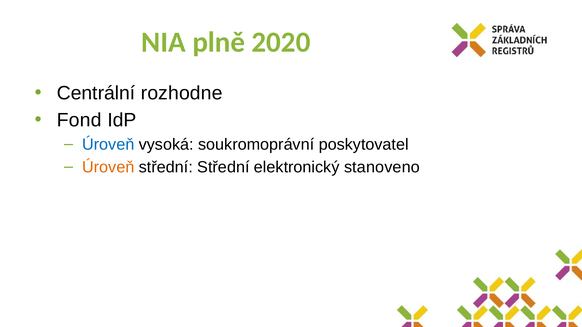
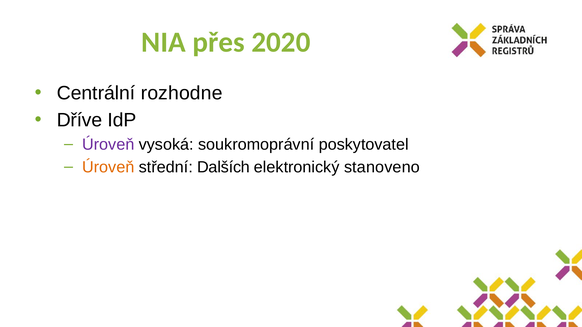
plně: plně -> přes (219, 42)
Fond: Fond -> Dříve (79, 120)
Úroveň colour: blue -> purple (108, 145)
střední Střední: Střední -> Dalších (223, 167)
